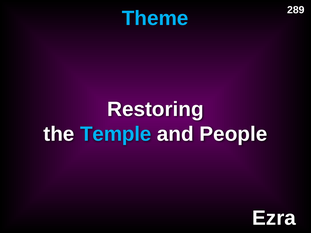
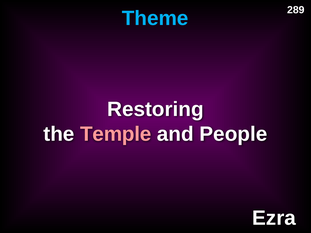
Temple colour: light blue -> pink (116, 134)
